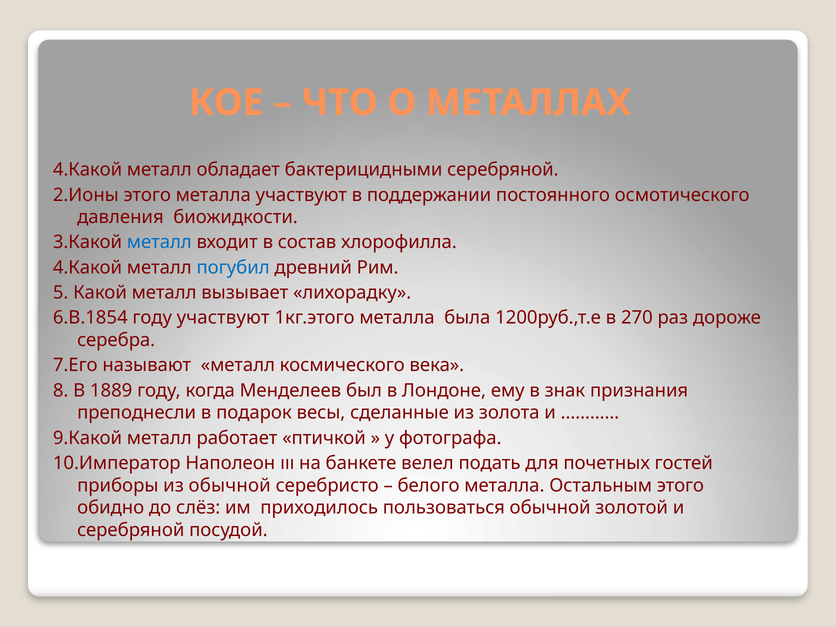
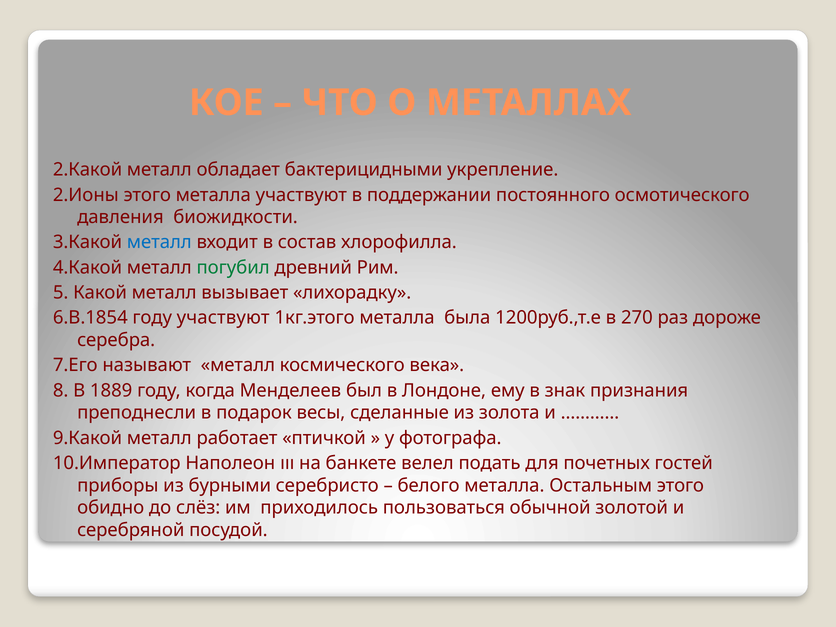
4.Какой: 4.Какой -> 2.Какой (88, 170)
бактерицидными серебряной: серебряной -> укрепление (503, 170)
погубил colour: blue -> green (233, 268)
из обычной: обычной -> бурными (230, 485)
